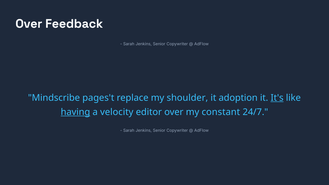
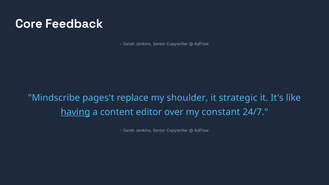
Over: Over -> Core (29, 24)
adoption: adoption -> strategic (238, 98)
It's underline: present -> none (277, 98)
velocity: velocity -> content (117, 112)
